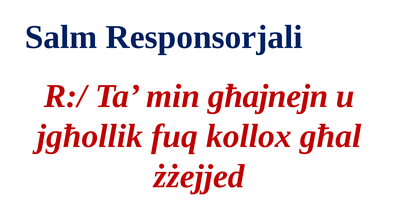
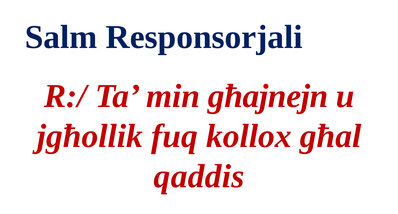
żżejjed: żżejjed -> qaddis (199, 177)
